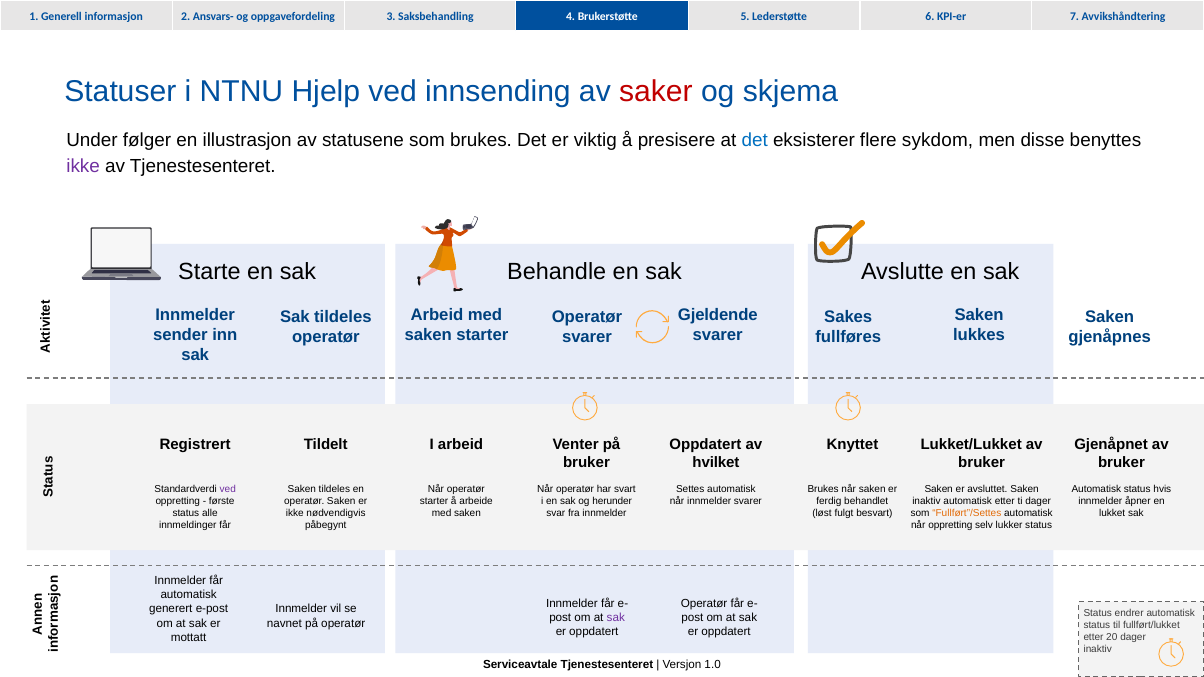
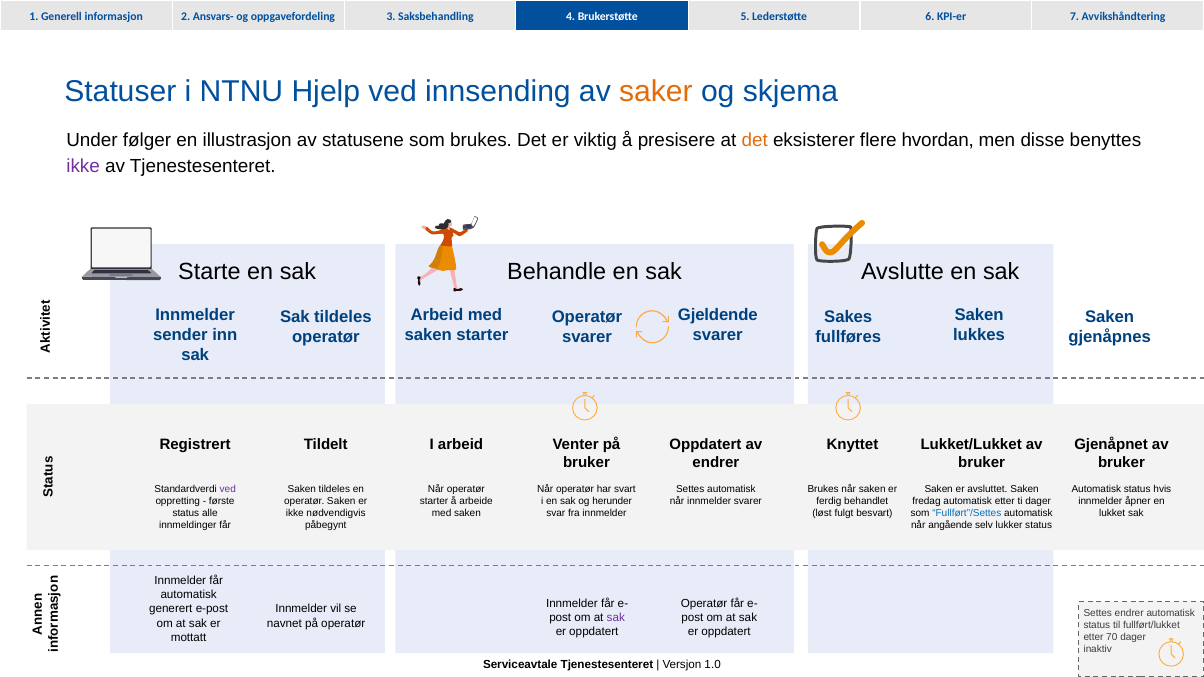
saker colour: red -> orange (656, 91)
det colour: blue -> orange (755, 140)
sykdom: sykdom -> hvordan (938, 140)
hvilket: hvilket -> endrer (716, 463)
inaktiv: inaktiv -> fredag (926, 501)
Fullført”/Settes colour: orange -> blue (967, 513)
når oppretting: oppretting -> angående (950, 525)
Status: Status -> Settes (1098, 613)
20: 20 -> 70 (1112, 637)
